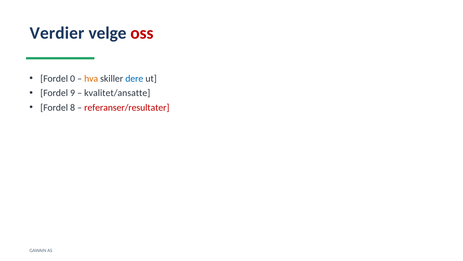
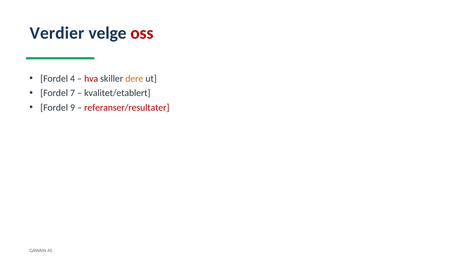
0: 0 -> 4 (73, 78)
hva colour: orange -> red (91, 78)
dere colour: blue -> orange (134, 78)
9: 9 -> 7 (73, 93)
kvalitet/ansatte: kvalitet/ansatte -> kvalitet/etablert (117, 93)
8: 8 -> 9 (73, 107)
